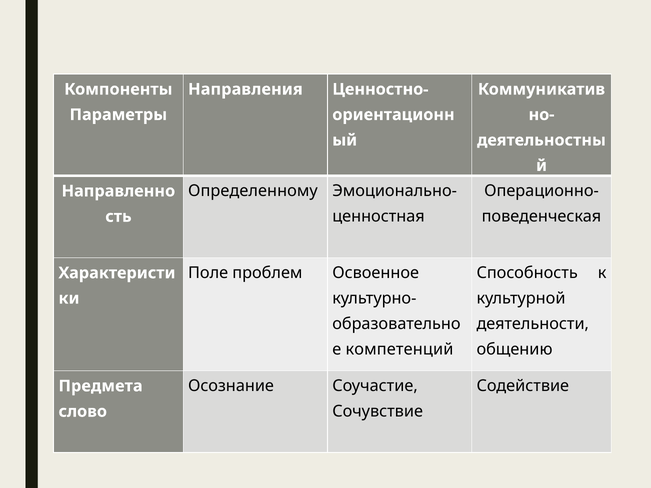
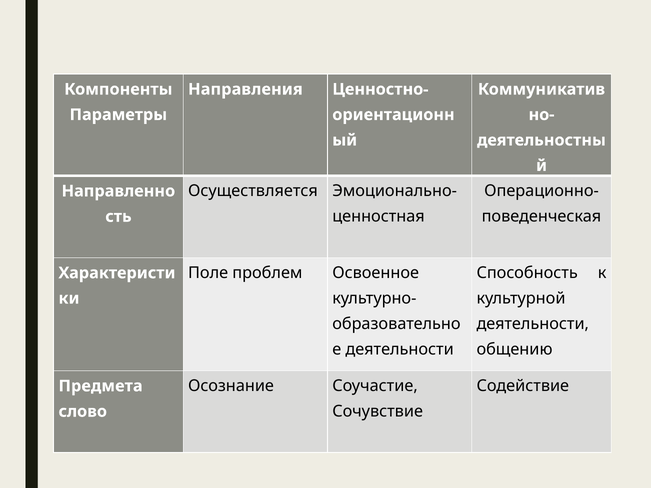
Определенному: Определенному -> Осуществляется (253, 191)
компетенций: компетенций -> деятельности (400, 349)
